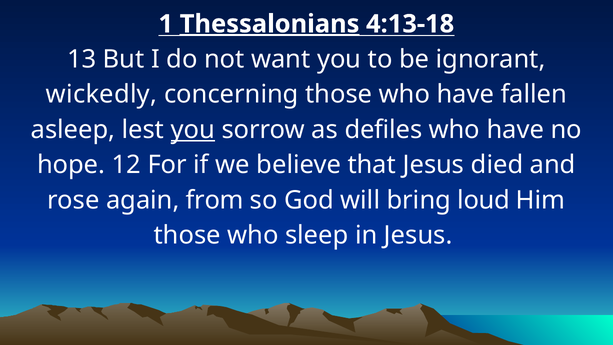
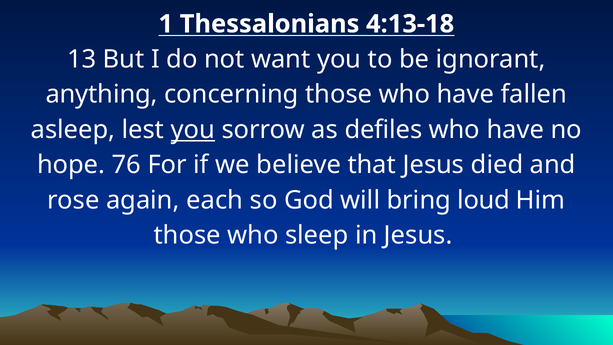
Thessalonians underline: present -> none (270, 24)
wickedly: wickedly -> anything (102, 94)
12: 12 -> 76 (126, 165)
from: from -> each (215, 200)
